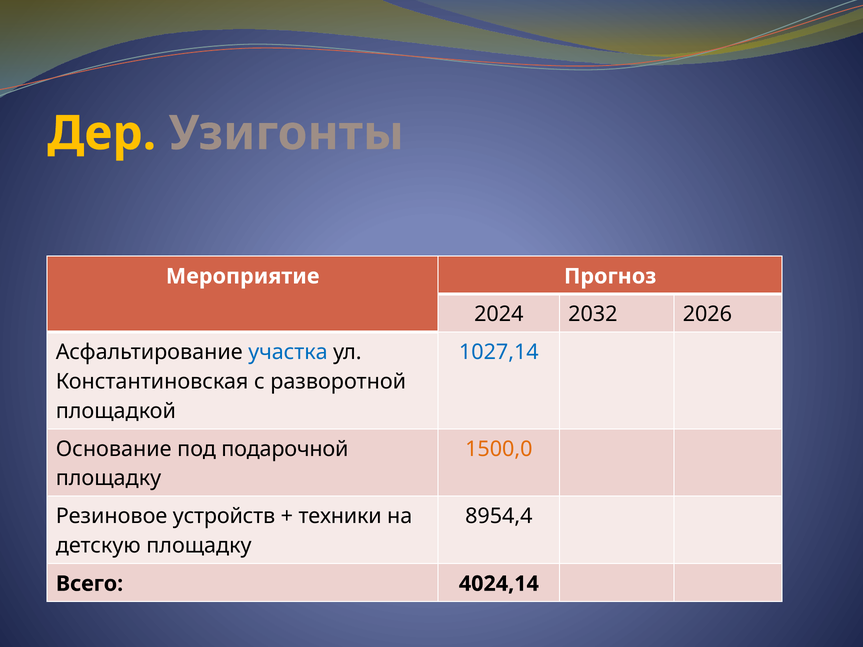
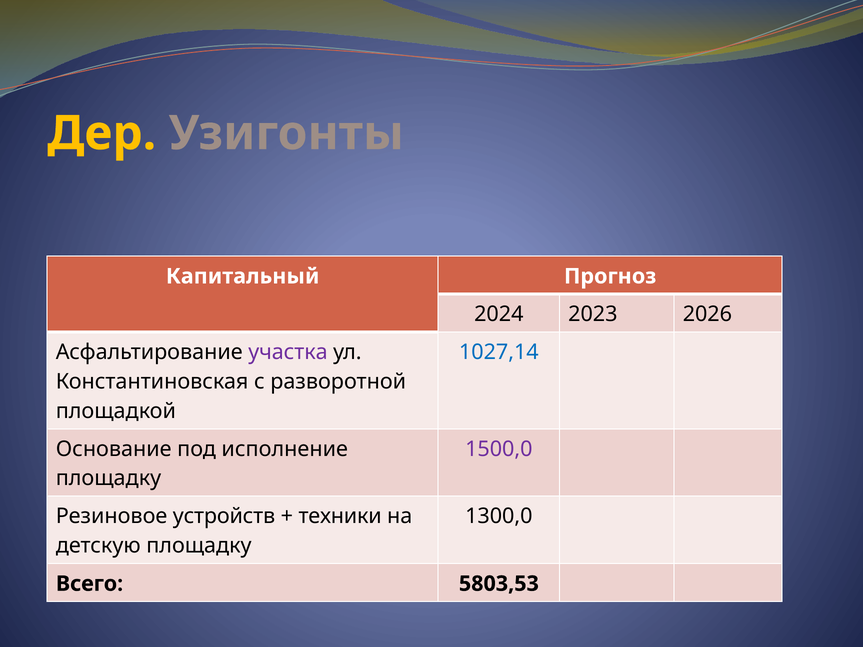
Мероприятие: Мероприятие -> Капитальный (243, 276)
2032: 2032 -> 2023 (593, 314)
участка colour: blue -> purple (288, 352)
подарочной: подарочной -> исполнение (285, 449)
1500,0 colour: orange -> purple (499, 449)
8954,4: 8954,4 -> 1300,0 (499, 517)
4024,14: 4024,14 -> 5803,53 (499, 584)
